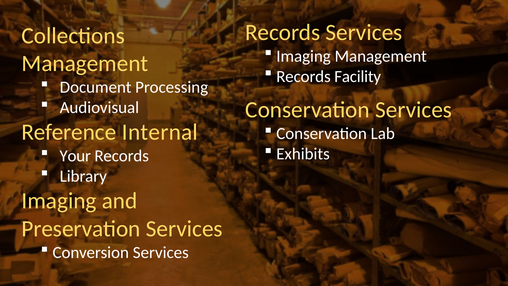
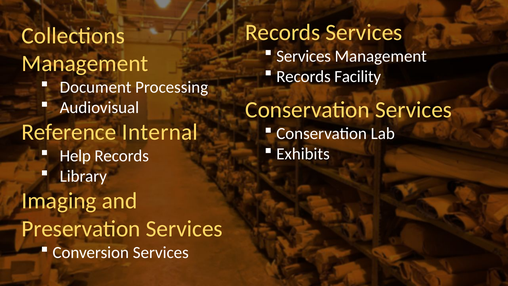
Imaging: Imaging -> Services (304, 56)
Your: Your -> Help (75, 156)
